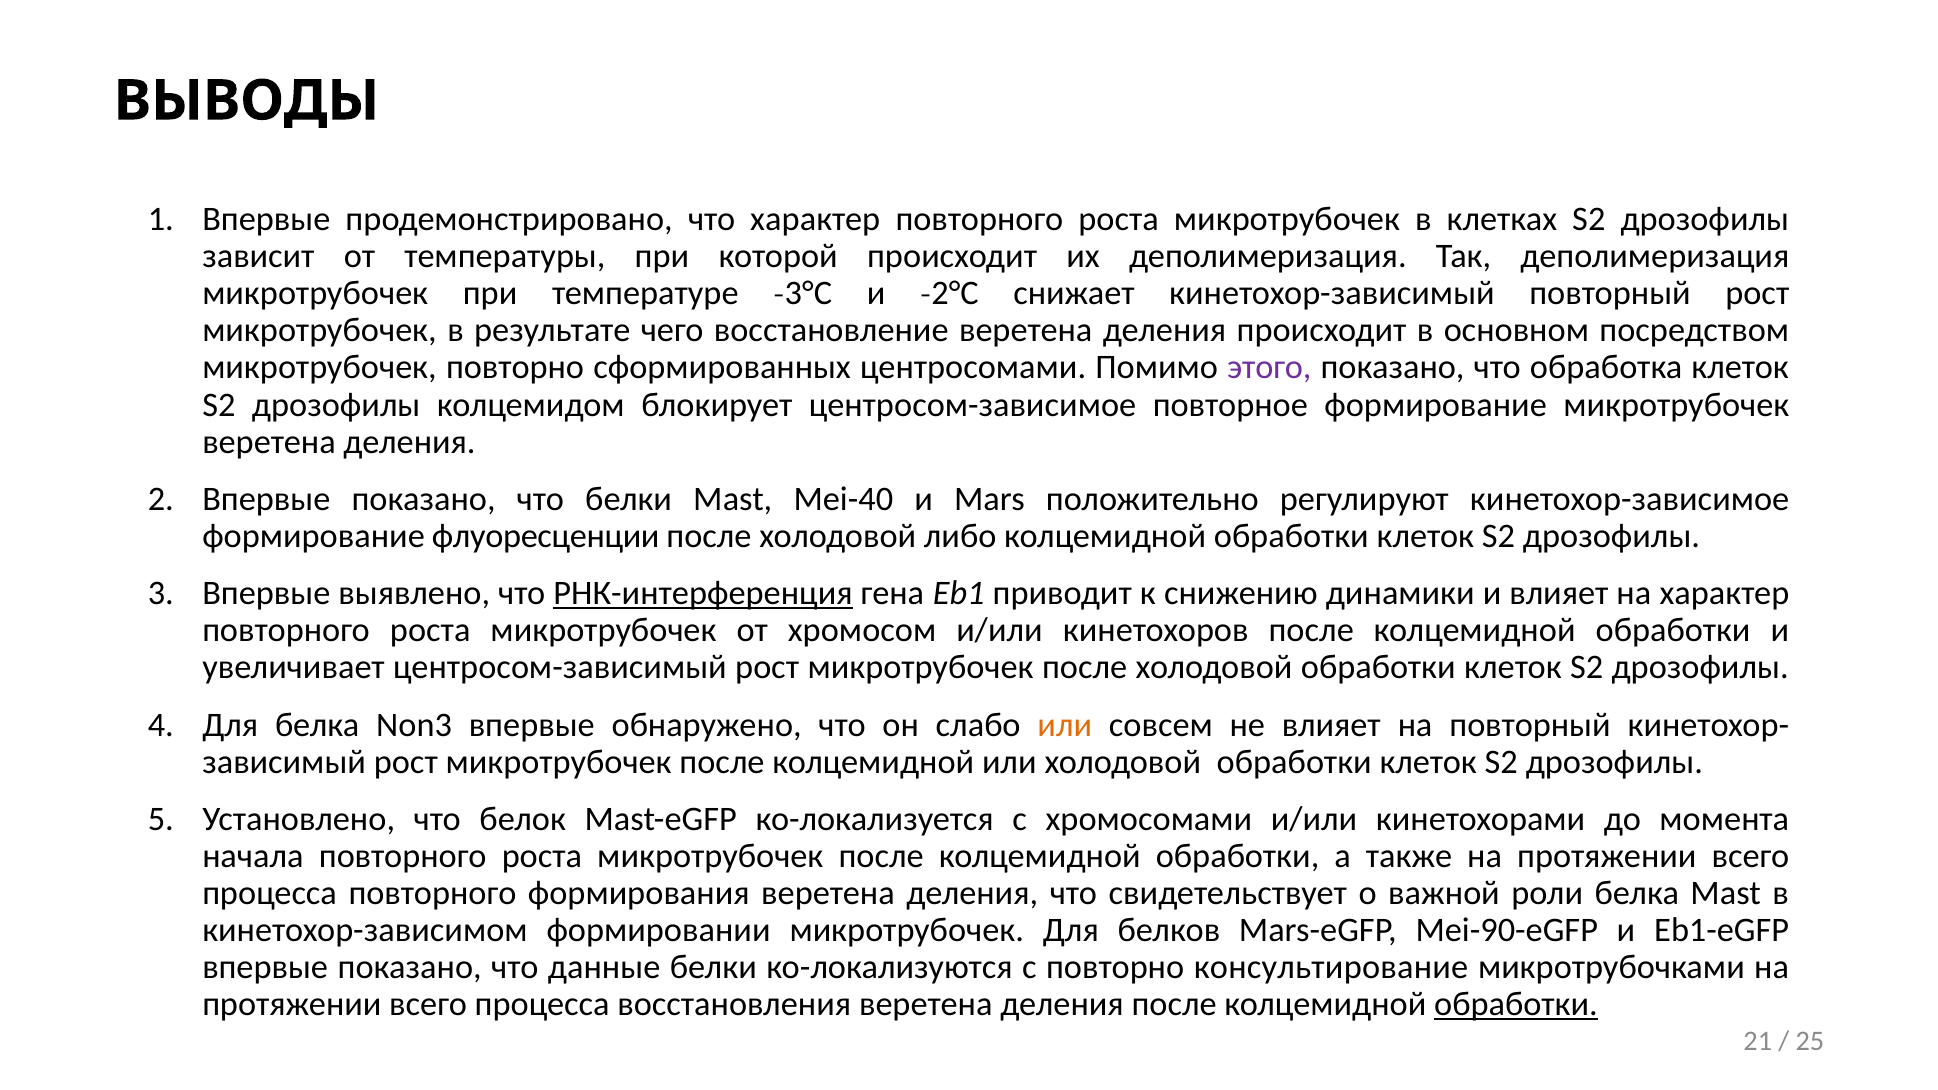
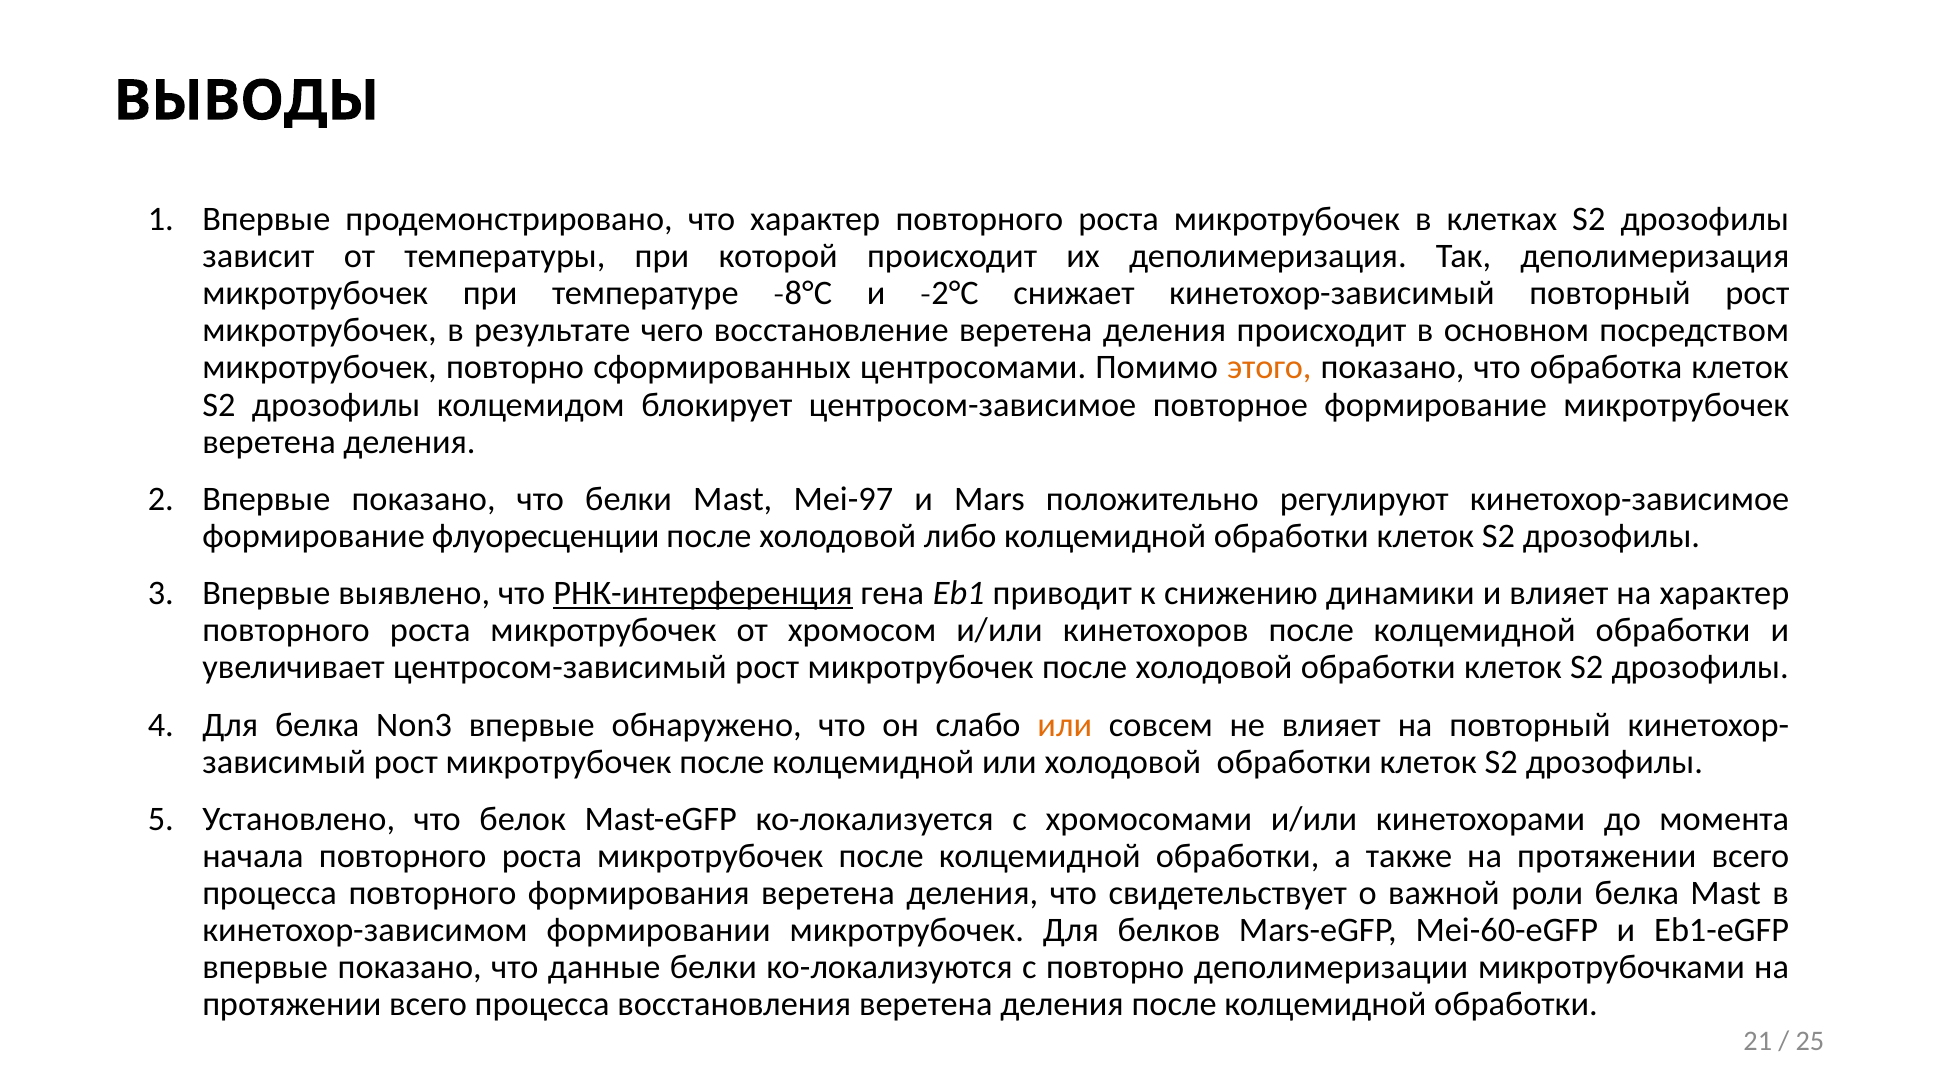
˗3°C: ˗3°C -> ˗8°C (803, 294)
этого colour: purple -> orange (1269, 368)
Mei-40: Mei-40 -> Mei-97 (843, 499)
Mei-90-eGFP: Mei-90-eGFP -> Mei-60-eGFP (1507, 931)
консультирование: консультирование -> деполимеризации (1331, 968)
обработки underline: present -> none (1516, 1005)
